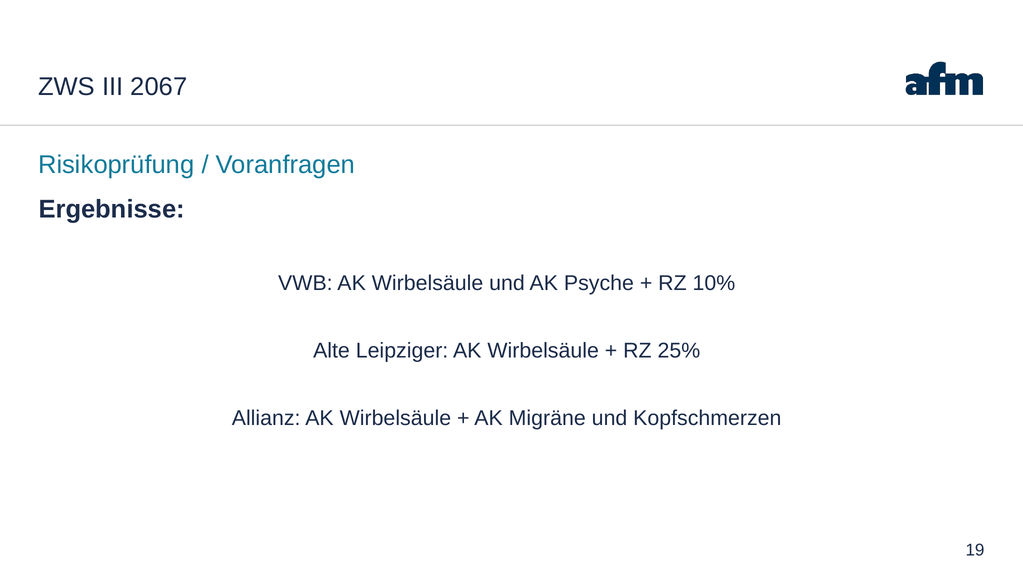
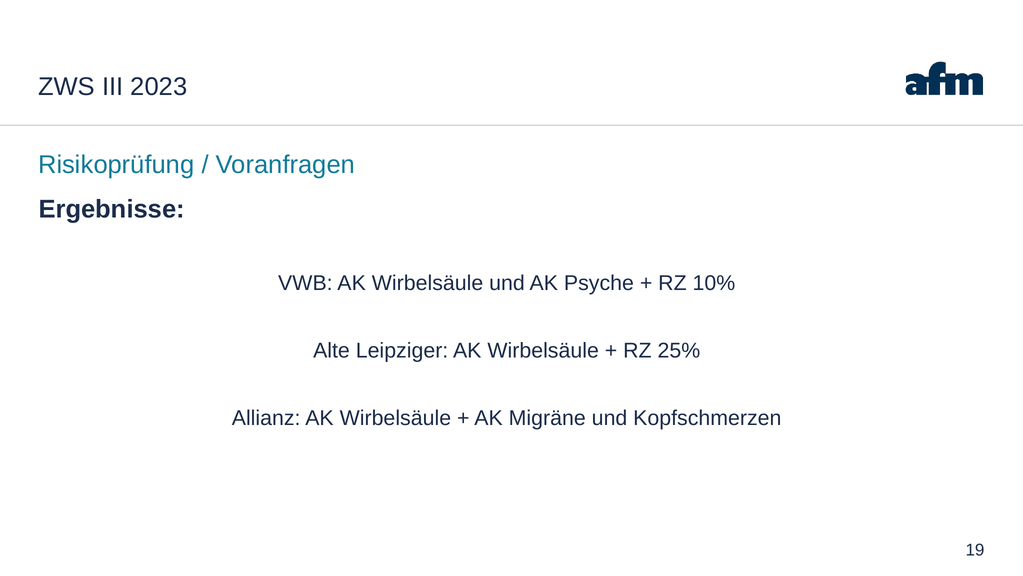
2067: 2067 -> 2023 (159, 86)
